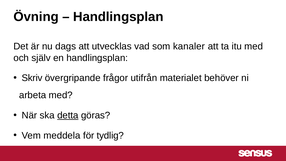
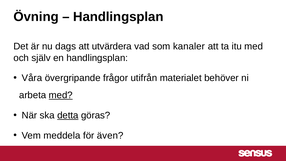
utvecklas: utvecklas -> utvärdera (112, 46)
Skriv: Skriv -> Våra (32, 78)
med underline: none -> present (61, 95)
tydlig: tydlig -> även (110, 135)
